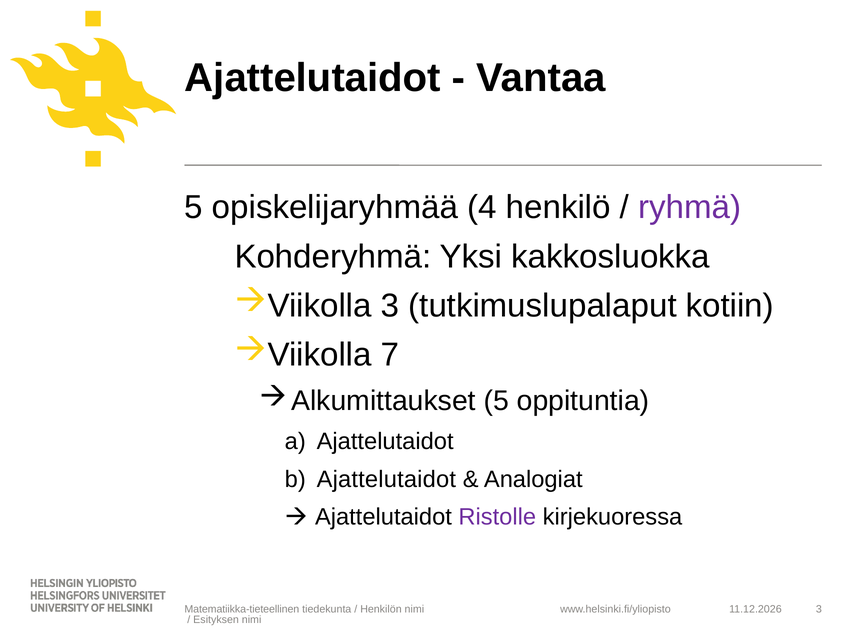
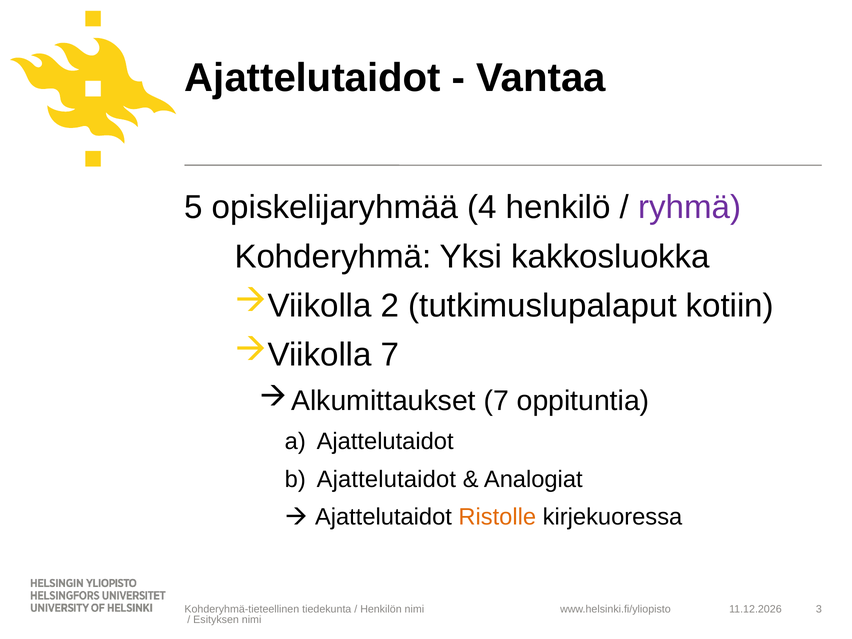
3: 3 -> 2 (390, 306)
5: 5 -> 7 (496, 401)
Ristolle colour: purple -> orange (497, 517)
Matematiikka-tieteellinen: Matematiikka-tieteellinen -> Kohderyhmä-tieteellinen (242, 609)
